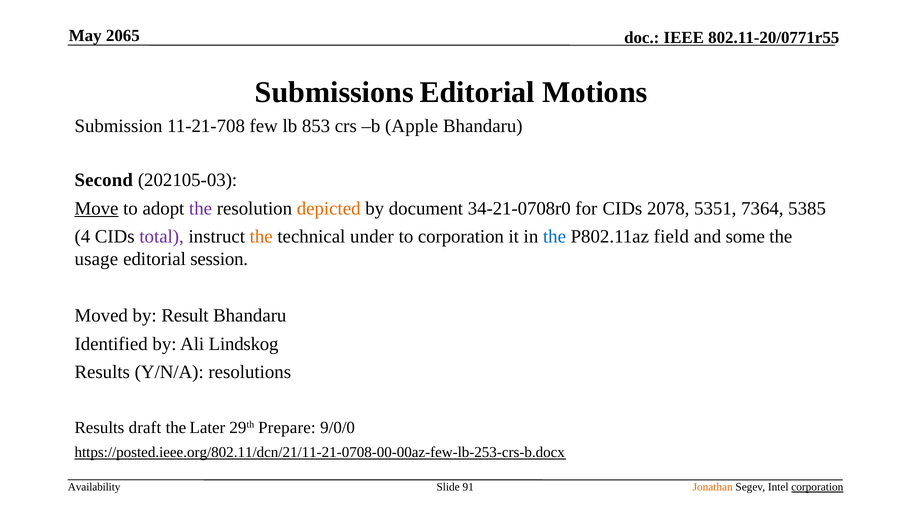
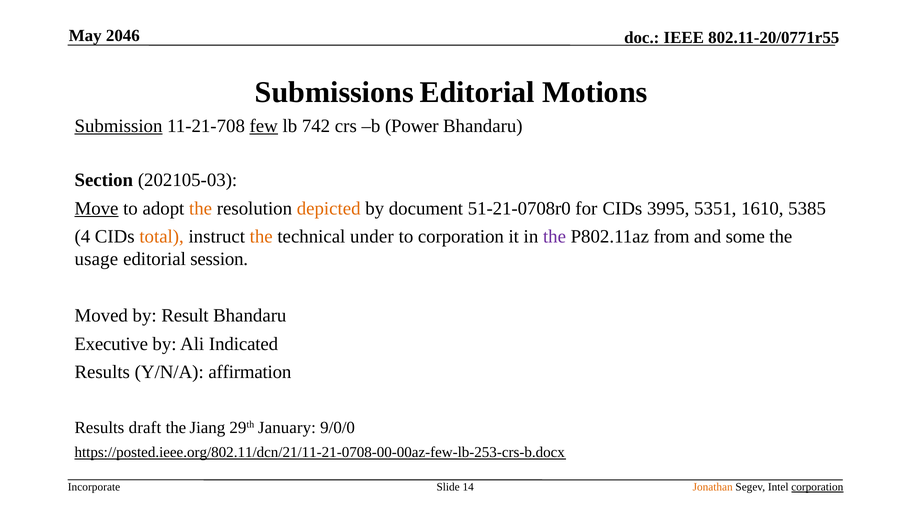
2065: 2065 -> 2046 (123, 36)
Submission underline: none -> present (118, 126)
few underline: none -> present (264, 126)
853: 853 -> 742 (316, 126)
Apple: Apple -> Power (412, 126)
Second: Second -> Section (104, 180)
the colour: purple -> orange (201, 208)
34-21-0708r0: 34-21-0708r0 -> 51-21-0708r0 (519, 208)
2078: 2078 -> 3995 (668, 208)
7364: 7364 -> 1610 (762, 208)
total colour: purple -> orange (162, 237)
the colour: blue -> purple (555, 237)
field: field -> from (672, 237)
Identified: Identified -> Executive (111, 344)
Lindskog: Lindskog -> Indicated (244, 344)
resolutions: resolutions -> affirmation (250, 372)
Later: Later -> Jiang (207, 427)
Prepare: Prepare -> January (287, 427)
Availability: Availability -> Incorporate (94, 487)
91: 91 -> 14 (468, 487)
